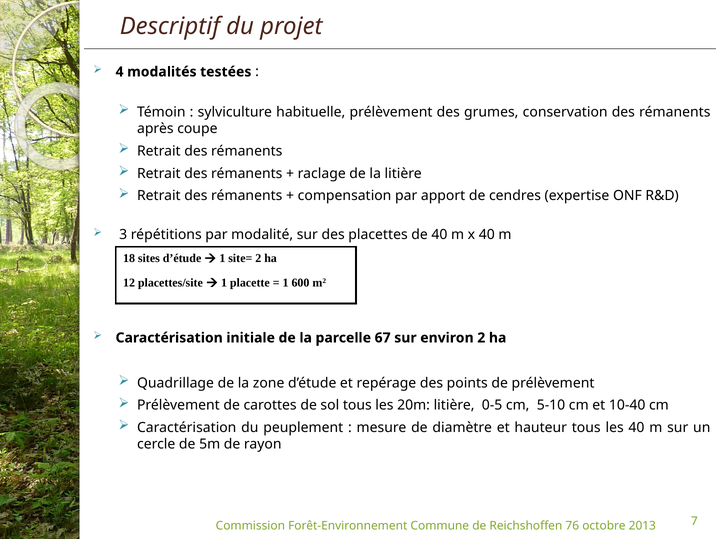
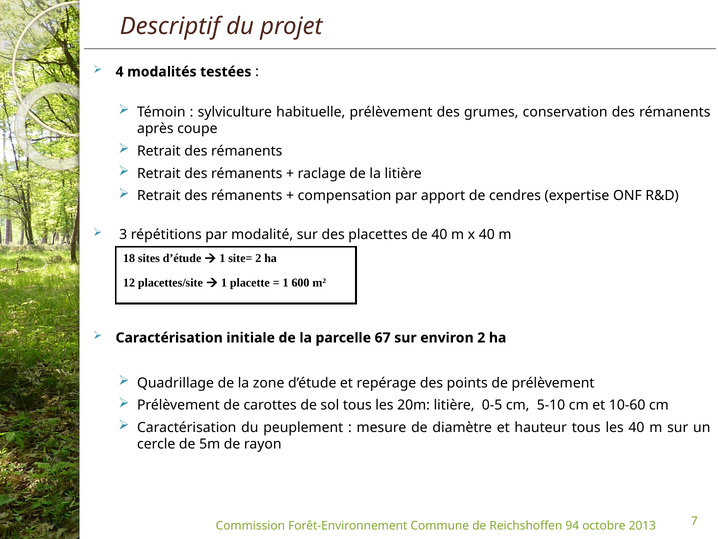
10-40: 10-40 -> 10-60 (627, 405)
76: 76 -> 94 (572, 525)
